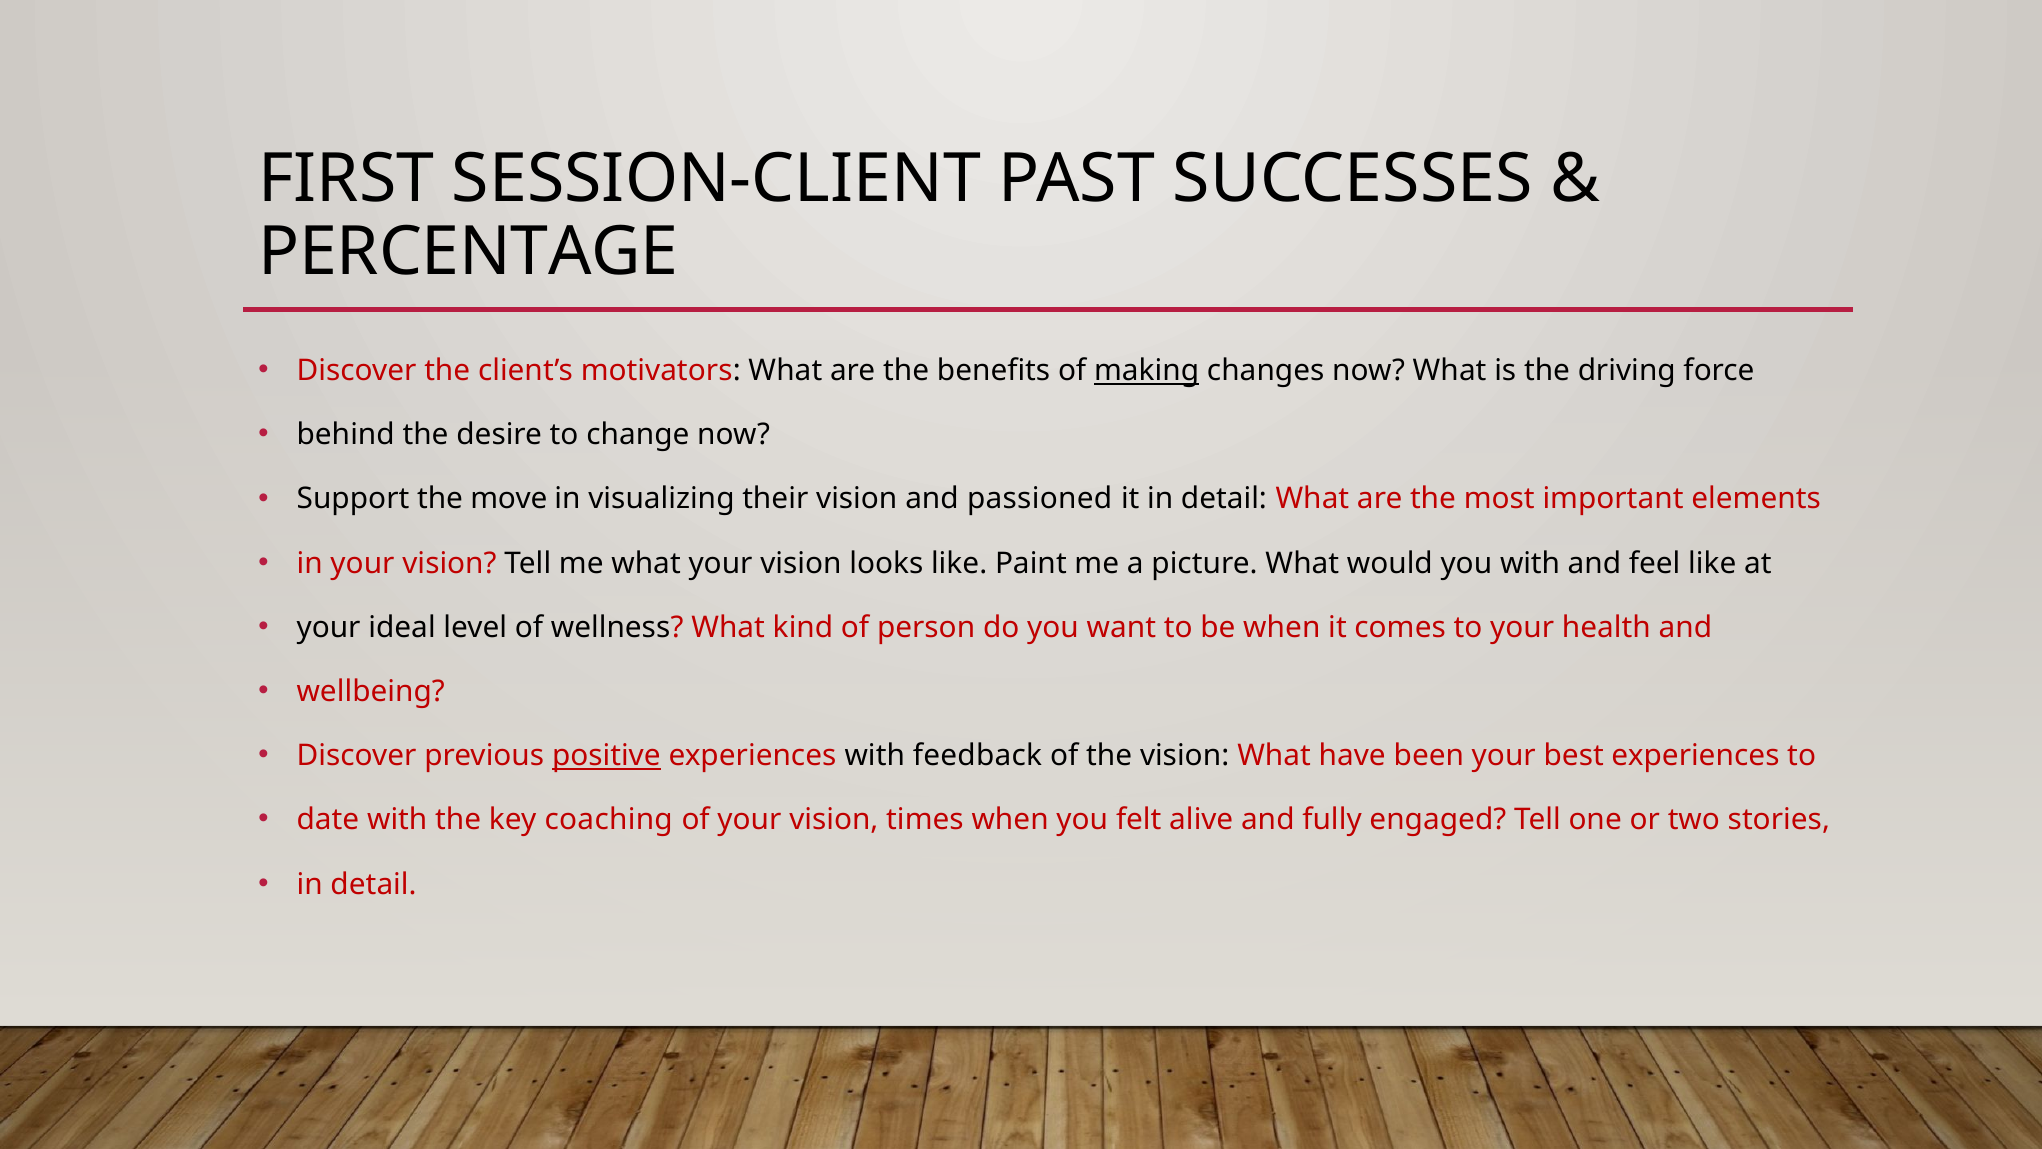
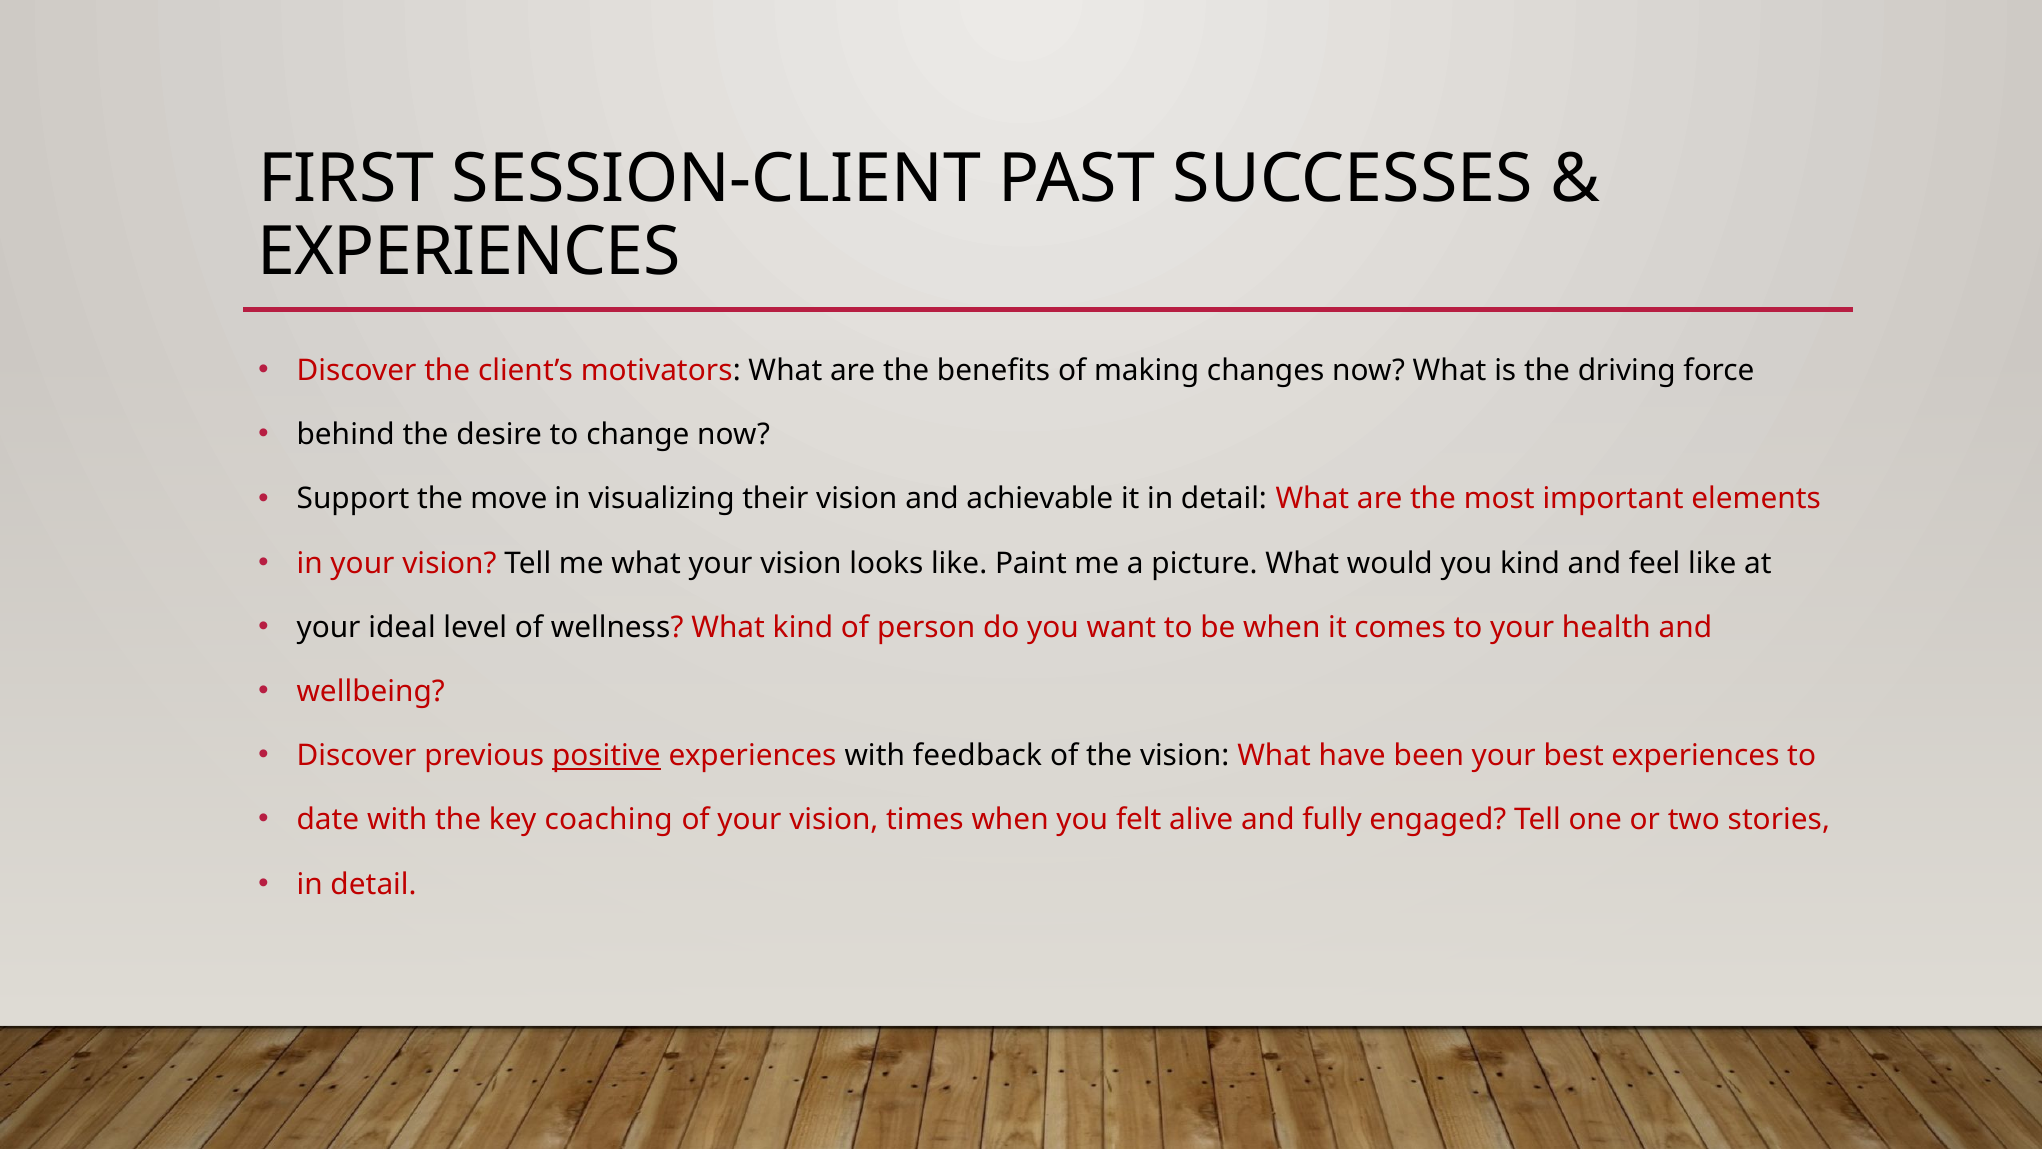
PERCENTAGE: PERCENTAGE -> EXPERIENCES (469, 252)
making underline: present -> none (1147, 371)
passioned: passioned -> achievable (1040, 499)
you with: with -> kind (1530, 563)
